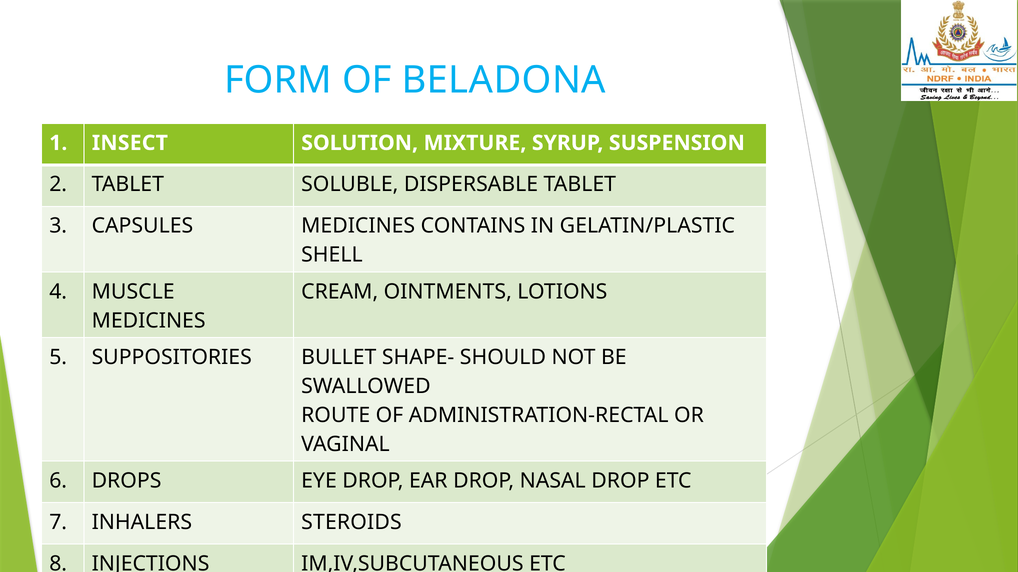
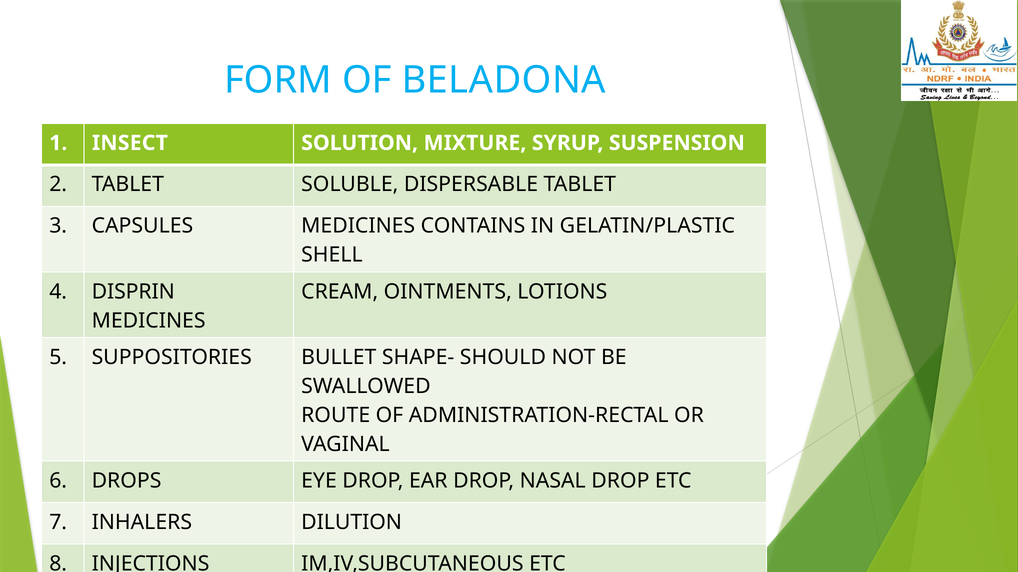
MUSCLE: MUSCLE -> DISPRIN (133, 292)
STEROIDS: STEROIDS -> DILUTION (352, 523)
